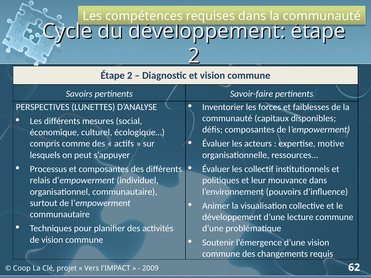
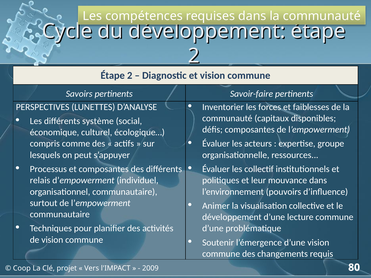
mesures: mesures -> système (98, 121)
motive: motive -> groupe (331, 144)
62: 62 -> 80 (354, 268)
